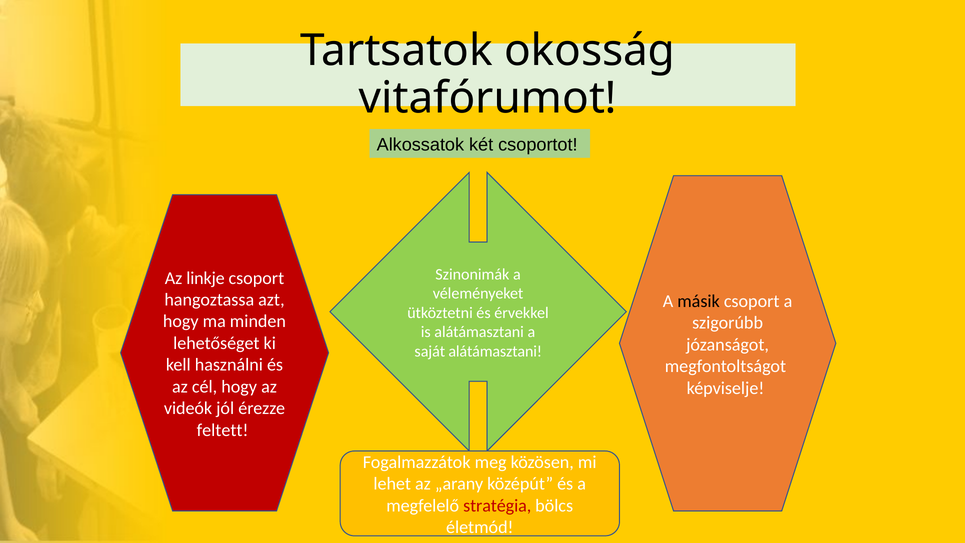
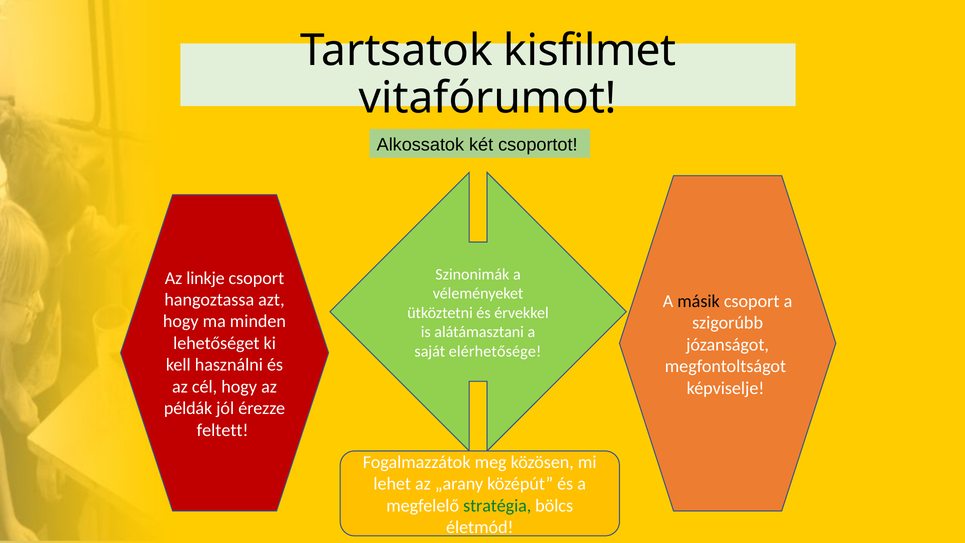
okosság: okosság -> kisfilmet (590, 51)
saját alátámasztani: alátámasztani -> elérhetősége (495, 351)
videók: videók -> példák (188, 408)
stratégia colour: red -> green (497, 505)
